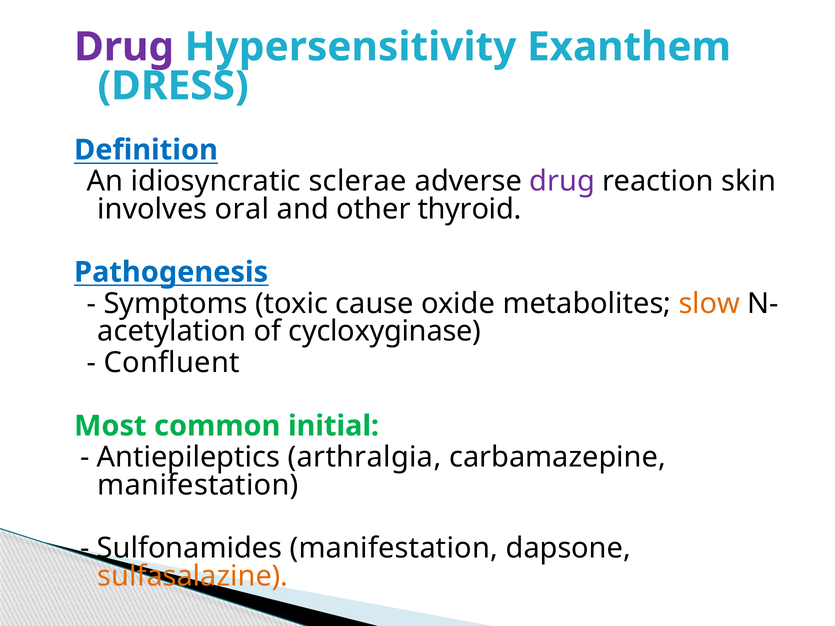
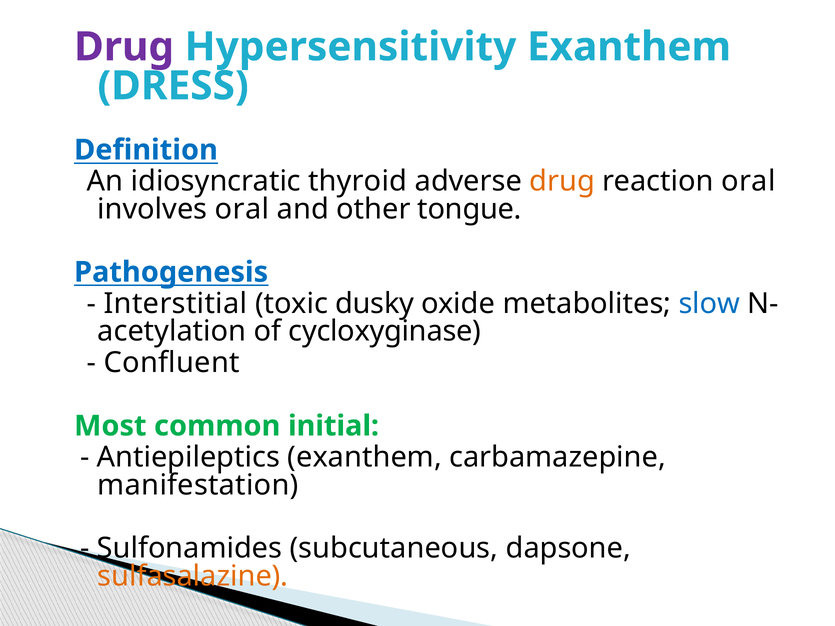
sclerae: sclerae -> thyroid (358, 181)
drug colour: purple -> orange (562, 181)
reaction skin: skin -> oral (748, 181)
thyroid: thyroid -> tongue (470, 209)
Symptoms: Symptoms -> Interstitial (176, 304)
cause: cause -> dusky (375, 304)
slow colour: orange -> blue (709, 304)
Antiepileptics arthralgia: arthralgia -> exanthem (365, 458)
Sulfonamides manifestation: manifestation -> subcutaneous (394, 548)
